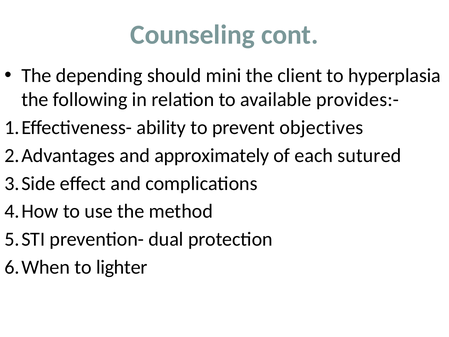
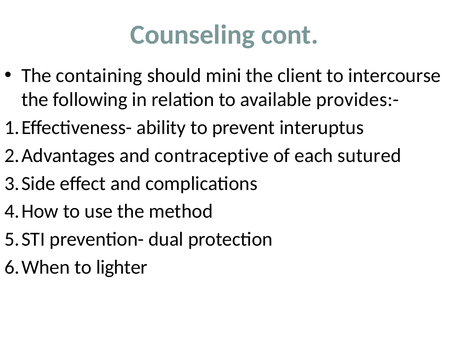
depending: depending -> containing (99, 75)
hyperplasia: hyperplasia -> intercourse (394, 75)
objectives: objectives -> interuptus (322, 127)
approximately: approximately -> contraceptive (212, 155)
